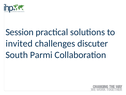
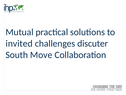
Session: Session -> Mutual (20, 32)
Parmi: Parmi -> Move (41, 55)
